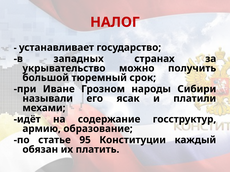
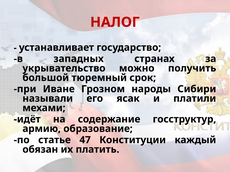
95: 95 -> 47 (85, 140)
